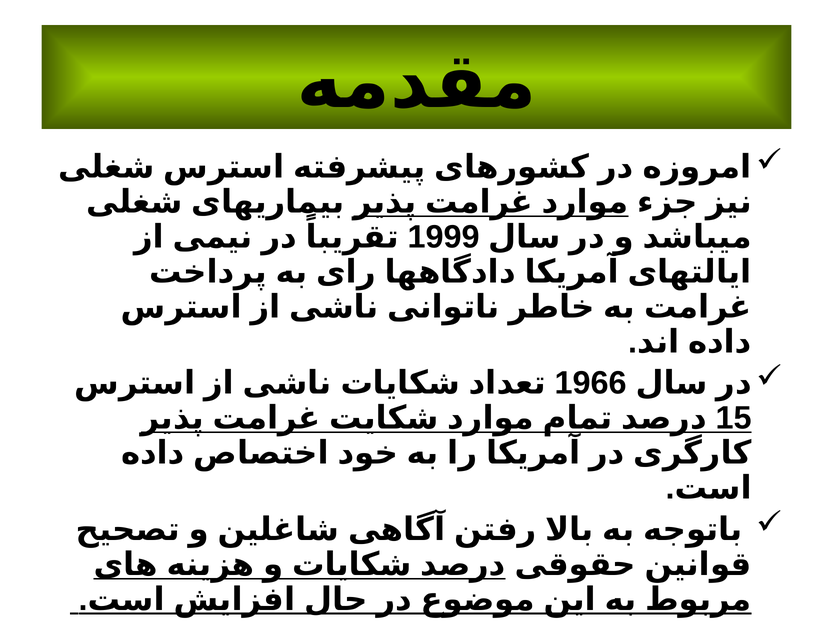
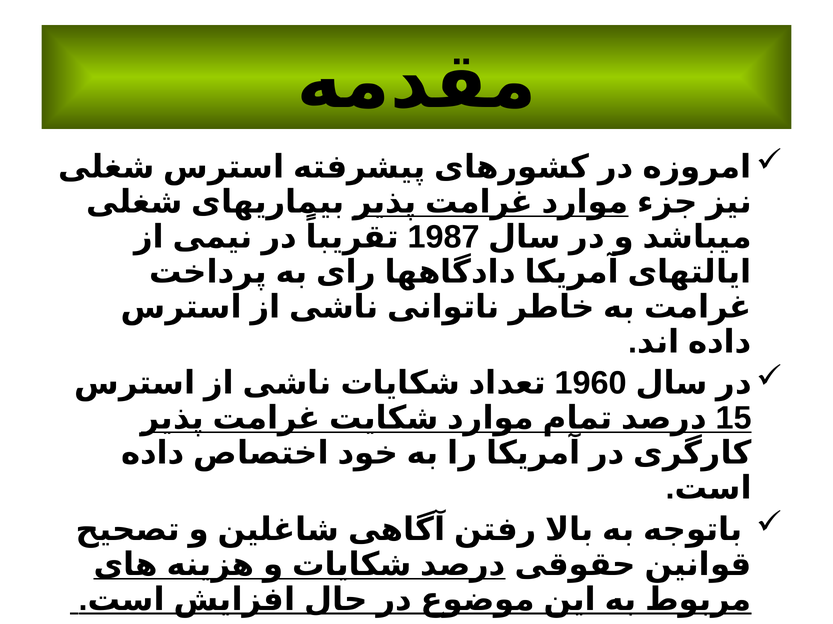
1999: 1999 -> 1987 (444, 237)
1966: 1966 -> 1960 (591, 384)
